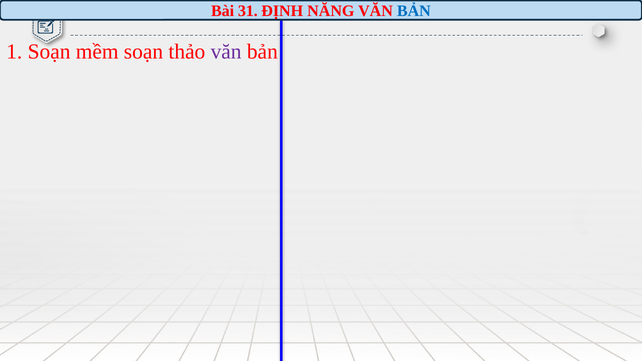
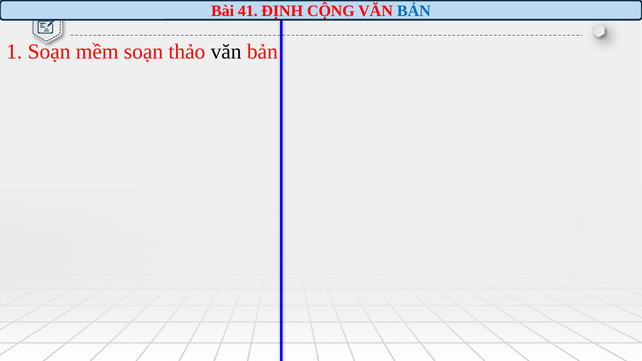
31: 31 -> 41 (248, 11)
NĂNG: NĂNG -> CỘNG (331, 11)
văn colour: purple -> black (226, 52)
